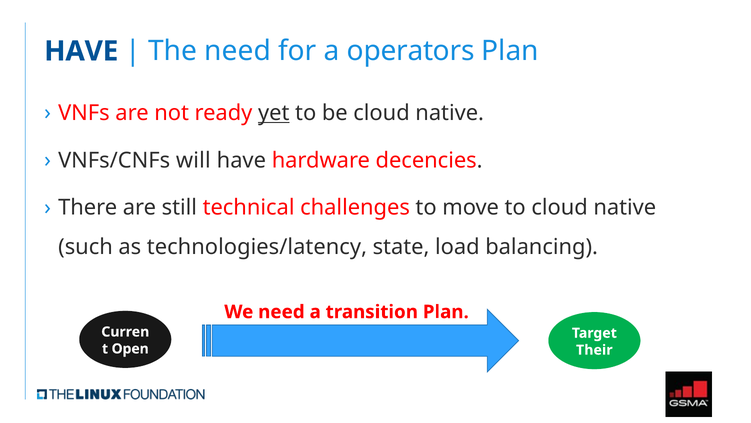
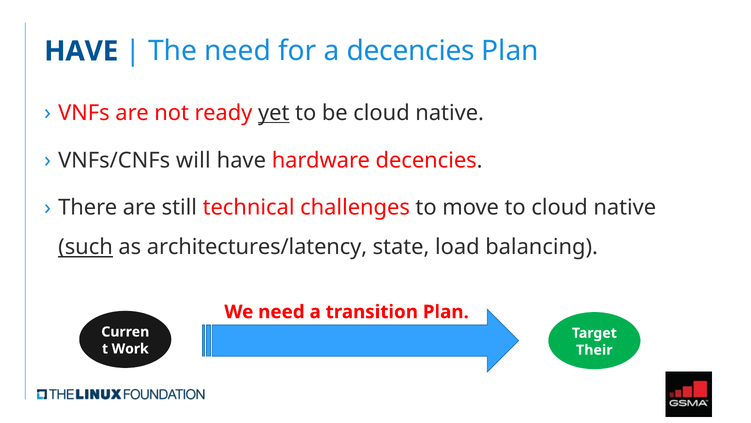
a operators: operators -> decencies (411, 51)
such underline: none -> present (86, 247)
technologies/latency: technologies/latency -> architectures/latency (257, 247)
Open: Open -> Work (130, 348)
